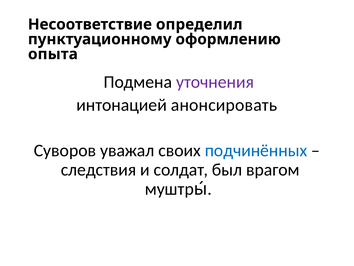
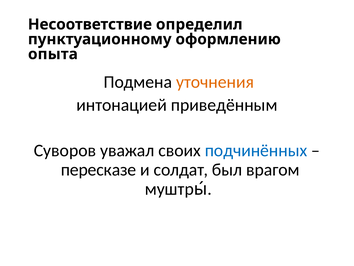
уточнения colour: purple -> orange (215, 82)
анонсировать: анонсировать -> приведённым (224, 105)
следствия: следствия -> пересказе (99, 169)
